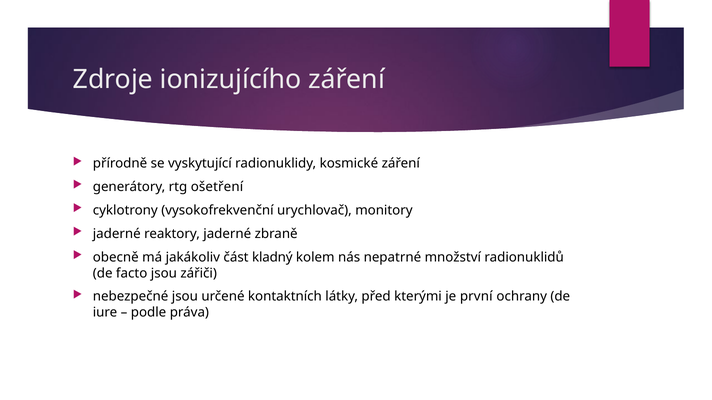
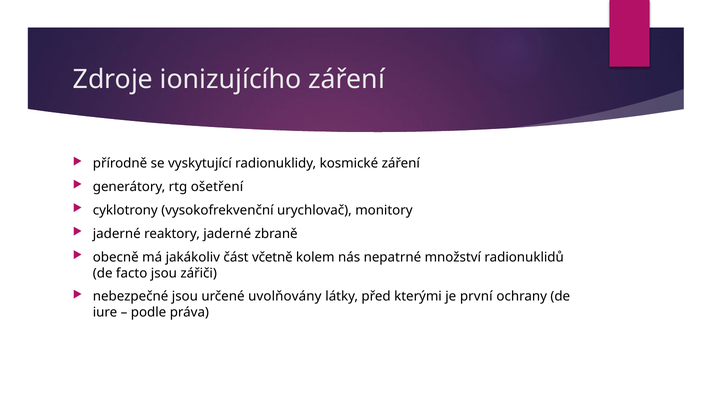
kladný: kladný -> včetně (272, 257)
kontaktních: kontaktních -> uvolňovány (285, 297)
